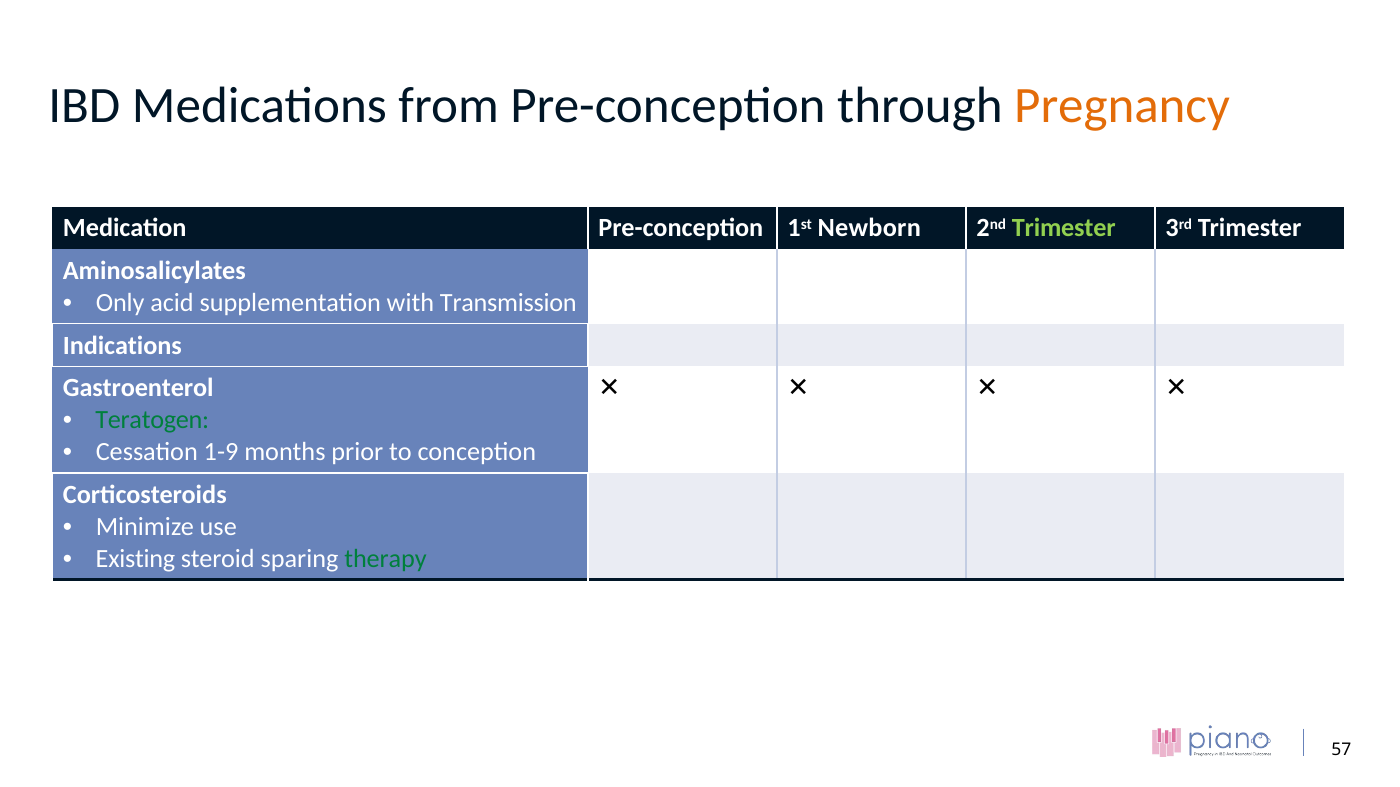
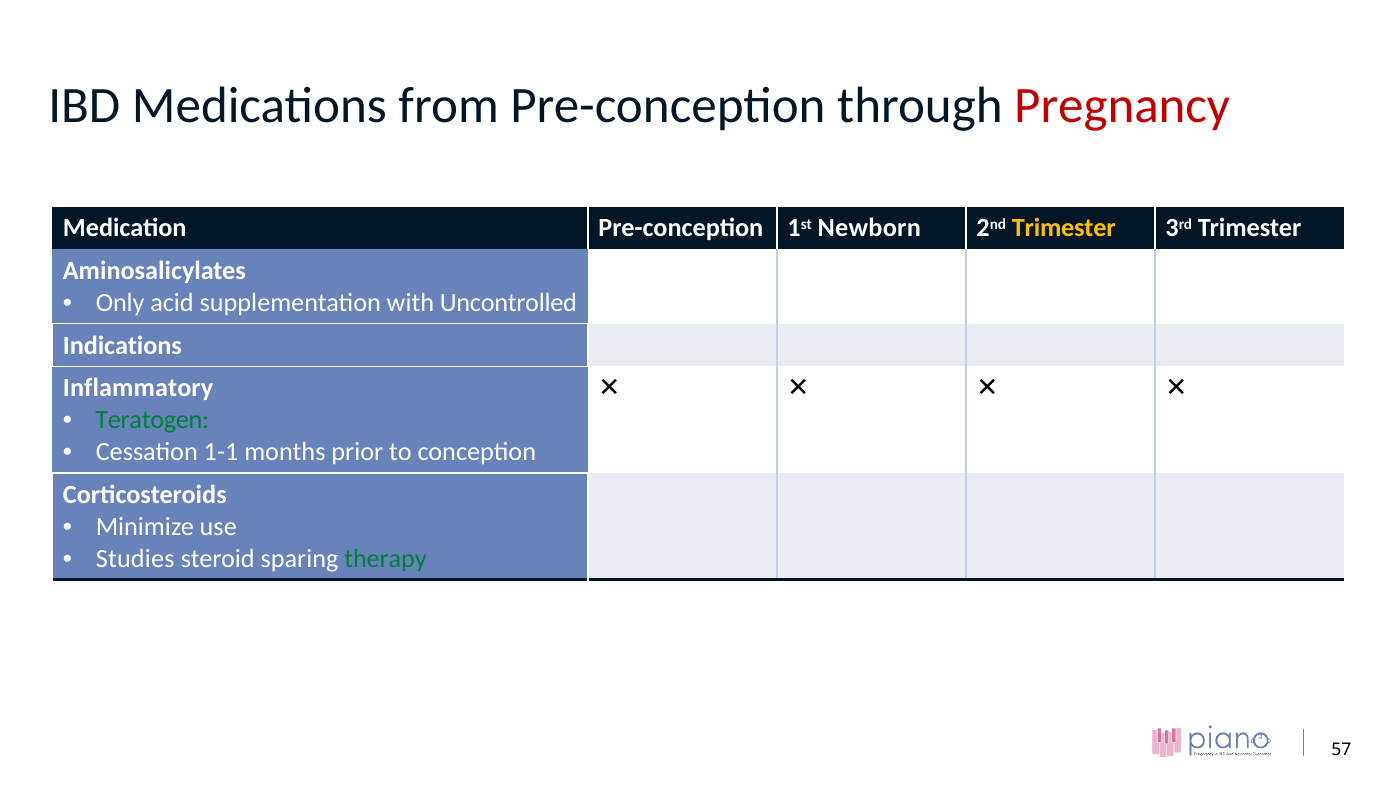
Pregnancy colour: orange -> red (1122, 106)
Trimester colour: light green -> yellow (1064, 228)
Transmission: Transmission -> Uncontrolled (508, 303)
Gastroenterol: Gastroenterol -> Inflammatory (138, 388)
1-9: 1-9 -> 1-1 (221, 452)
Existing: Existing -> Studies (135, 559)
